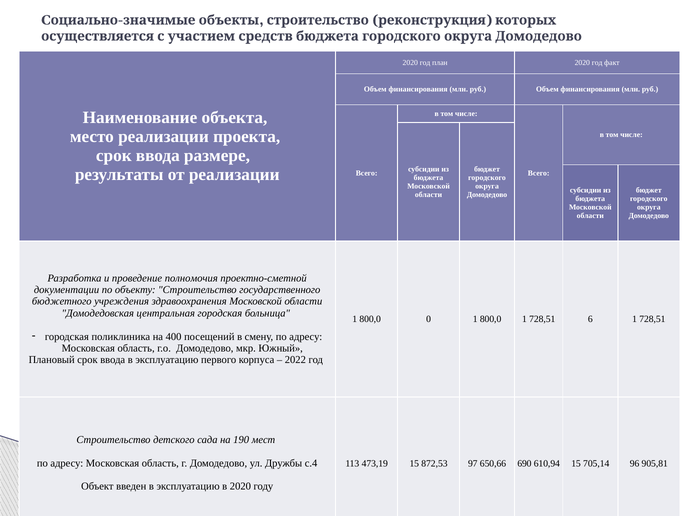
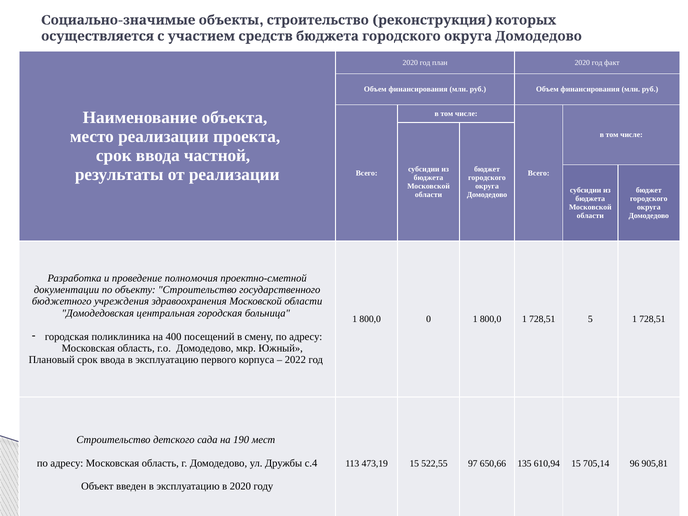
размере: размере -> частной (217, 156)
6: 6 -> 5 (590, 319)
872,53: 872,53 -> 522,55 (434, 463)
690: 690 -> 135 (524, 463)
